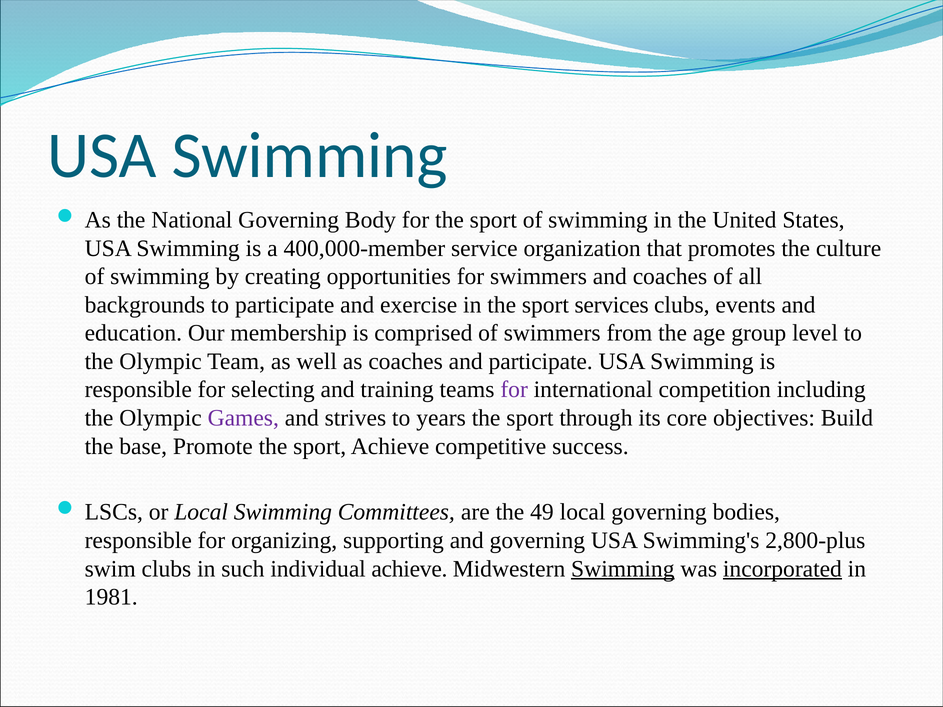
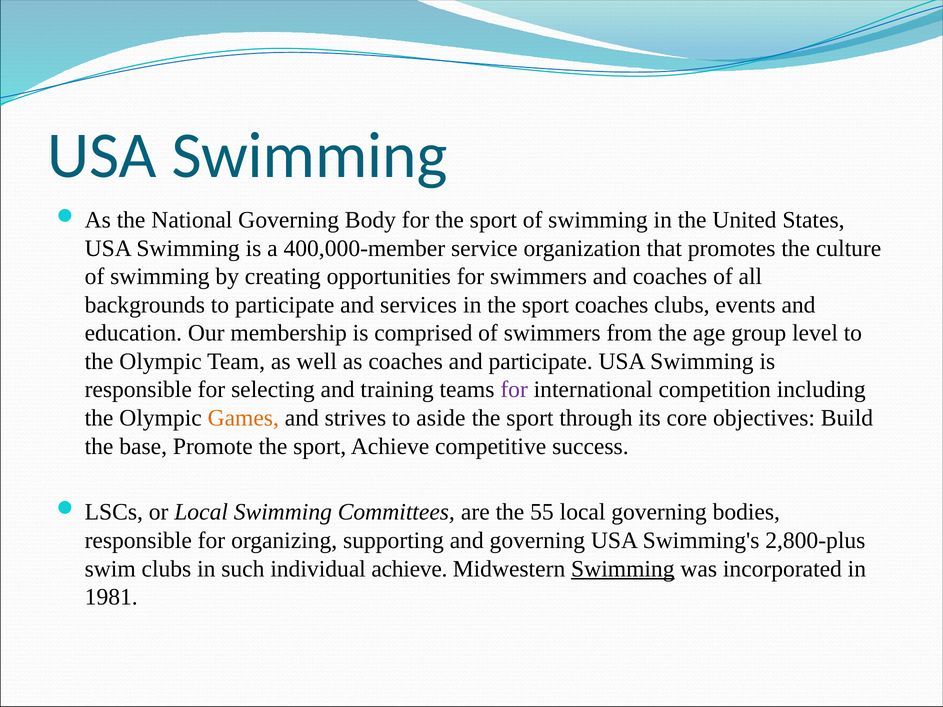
exercise: exercise -> services (419, 305)
sport services: services -> coaches (612, 305)
Games colour: purple -> orange (243, 418)
years: years -> aside (441, 418)
49: 49 -> 55 (542, 512)
incorporated underline: present -> none (782, 569)
